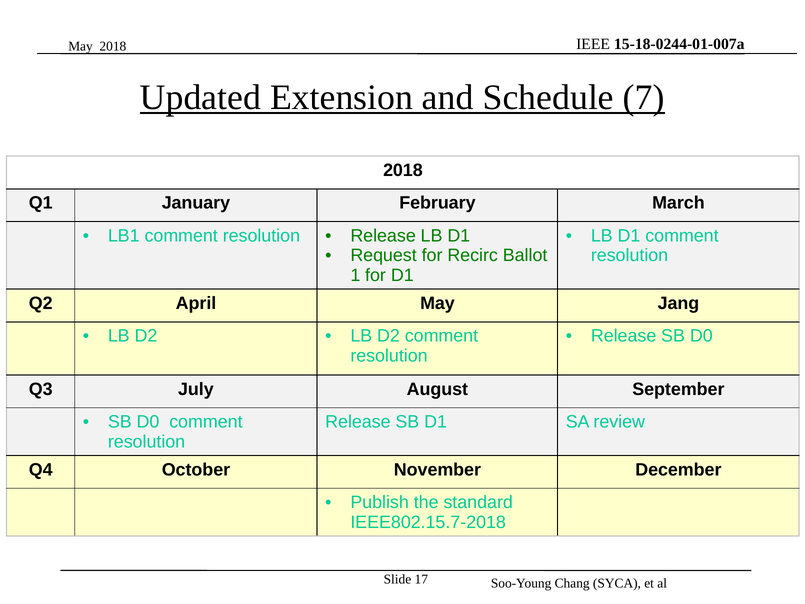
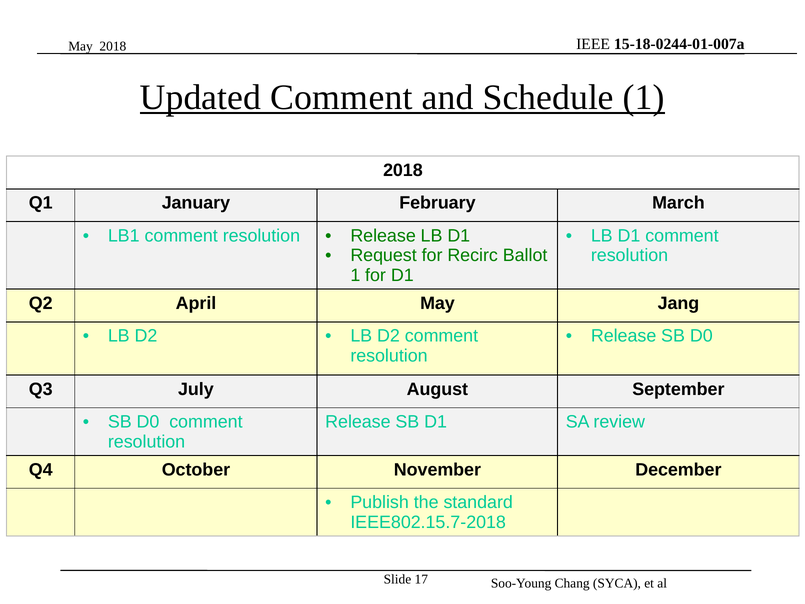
Updated Extension: Extension -> Comment (341, 97)
Schedule 7: 7 -> 1 (644, 97)
